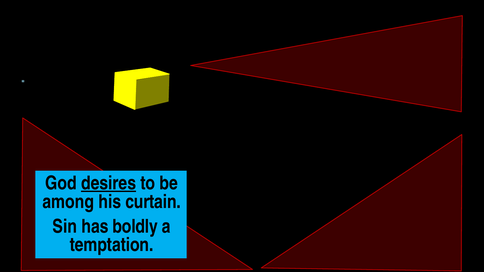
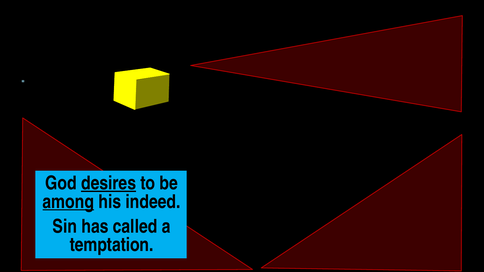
among underline: none -> present (68, 202)
curtain: curtain -> indeed (153, 202)
boldly: boldly -> called (135, 227)
